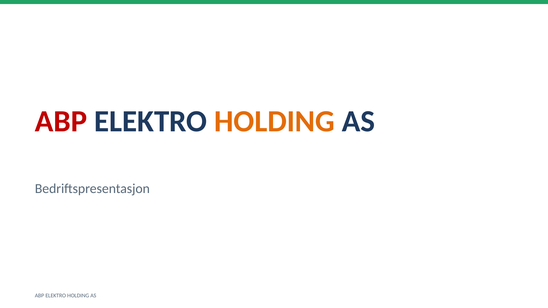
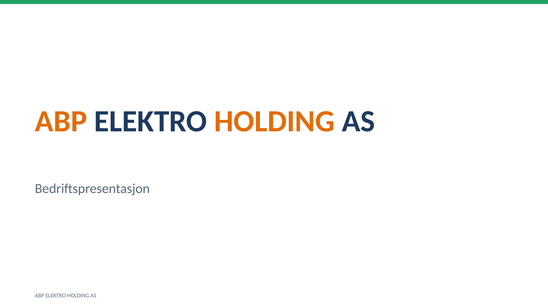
ABP colour: red -> orange (61, 122)
